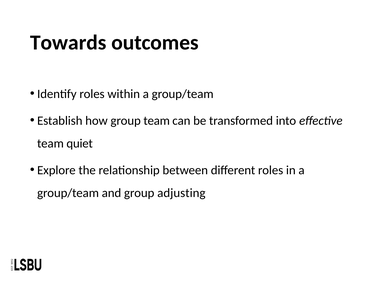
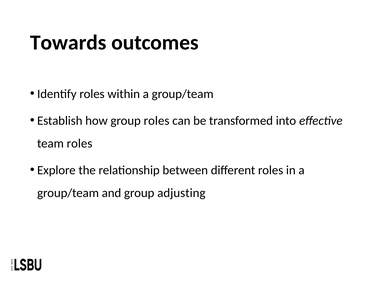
group team: team -> roles (157, 121)
team quiet: quiet -> roles (80, 144)
